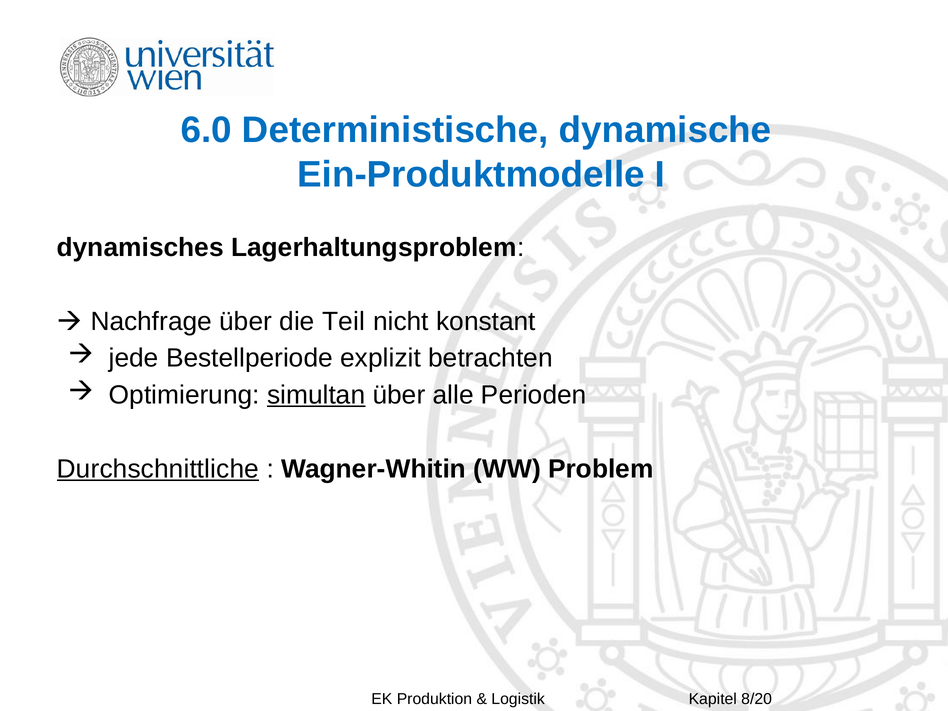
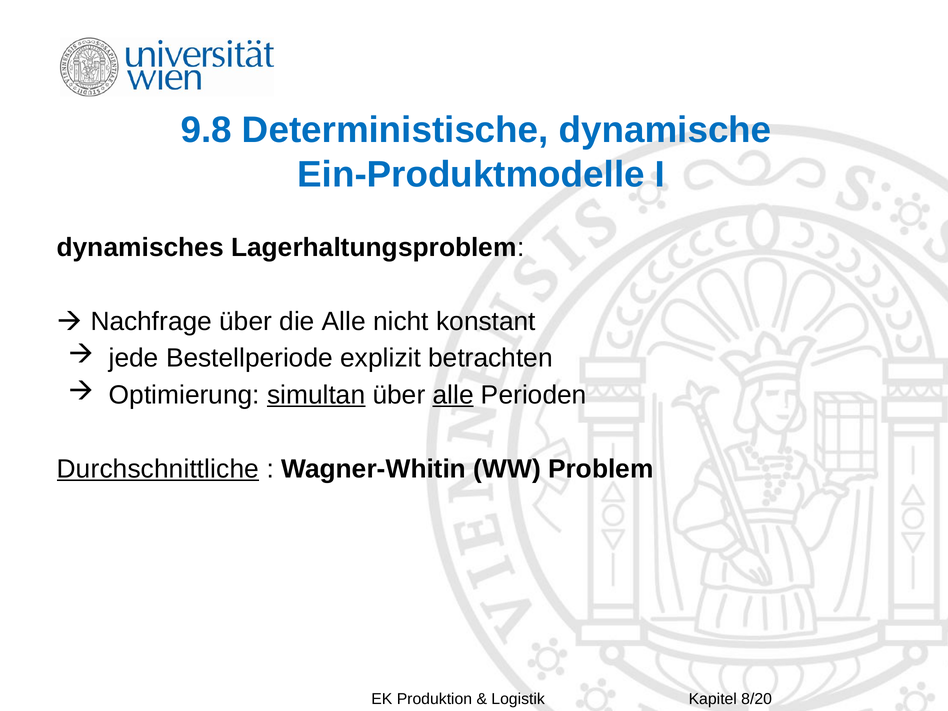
6.0: 6.0 -> 9.8 (206, 130)
die Teil: Teil -> Alle (344, 321)
alle underline: none -> present (453, 395)
